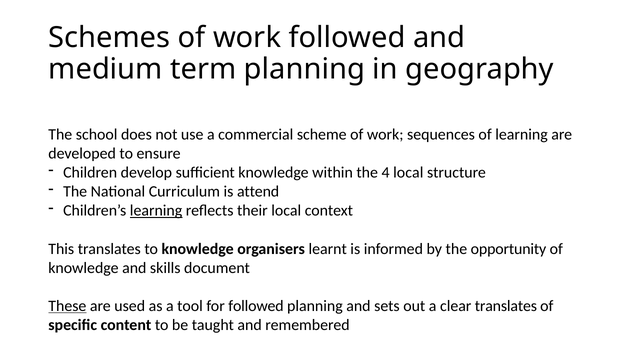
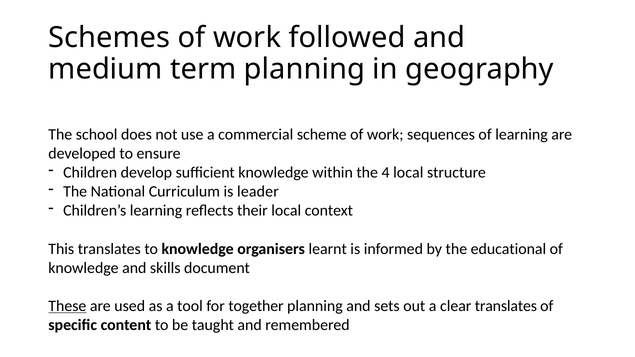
attend: attend -> leader (258, 192)
learning underline: present -> none (156, 211)
opportunity: opportunity -> educational (508, 249)
for followed: followed -> together (256, 306)
